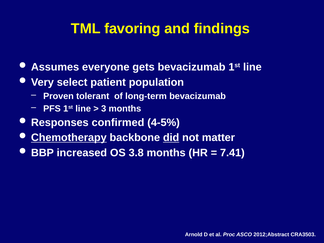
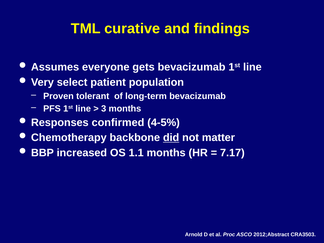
favoring: favoring -> curative (132, 29)
Chemotherapy underline: present -> none (69, 138)
3.8: 3.8 -> 1.1 (136, 153)
7.41: 7.41 -> 7.17 (232, 153)
